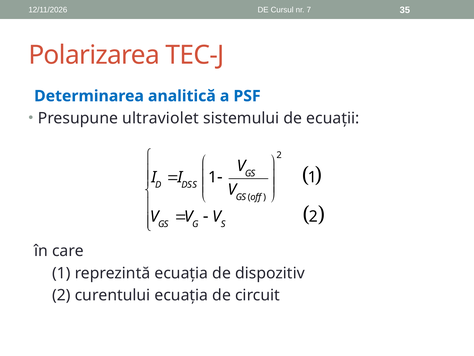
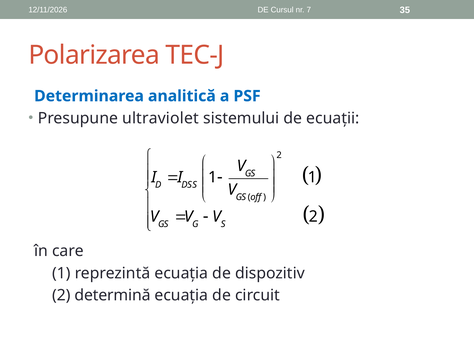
curentului: curentului -> determină (113, 295)
